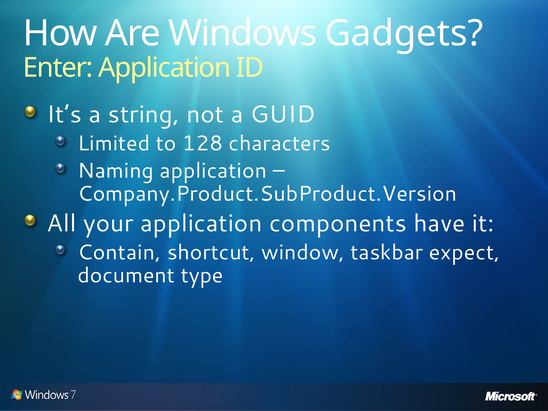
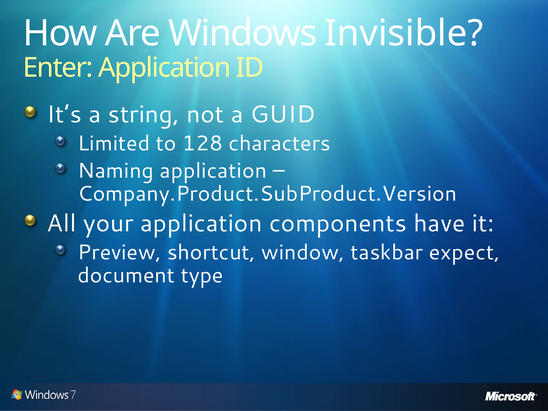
Gadgets: Gadgets -> Invisible (404, 33)
Contain: Contain -> Preview (119, 252)
